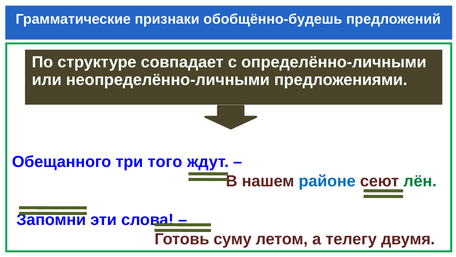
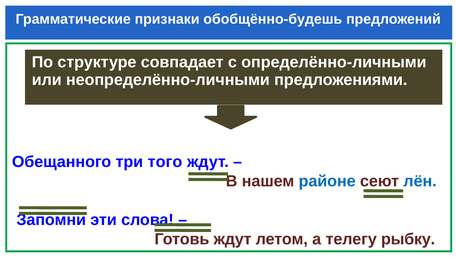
лён colour: green -> blue (420, 181)
Готовь суму: суму -> ждут (233, 239)
двумя: двумя -> рыбку (408, 239)
